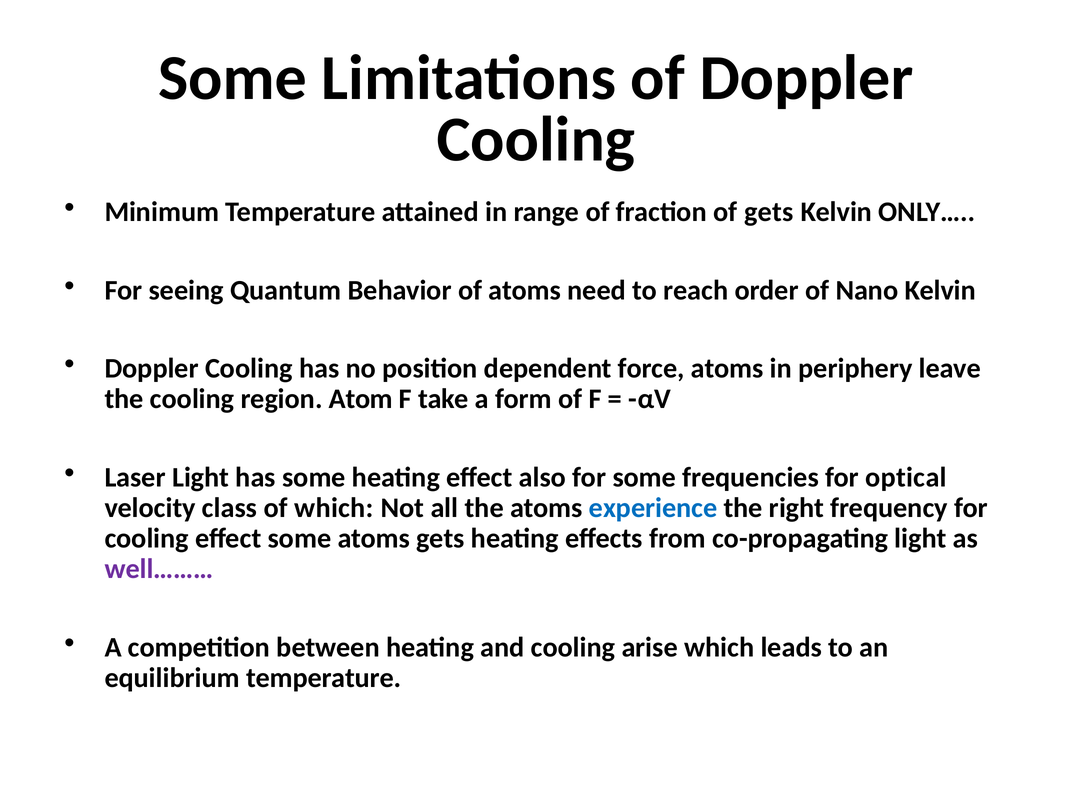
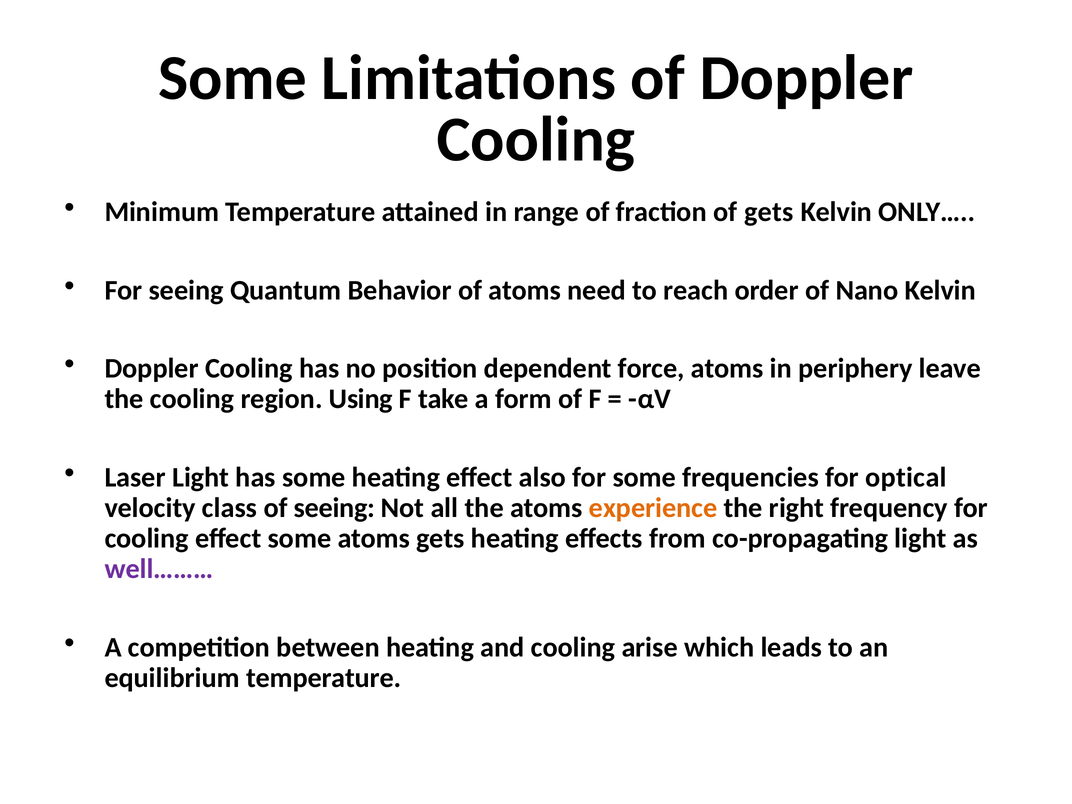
Atom: Atom -> Using (361, 399)
of which: which -> seeing (334, 508)
experience colour: blue -> orange (653, 508)
